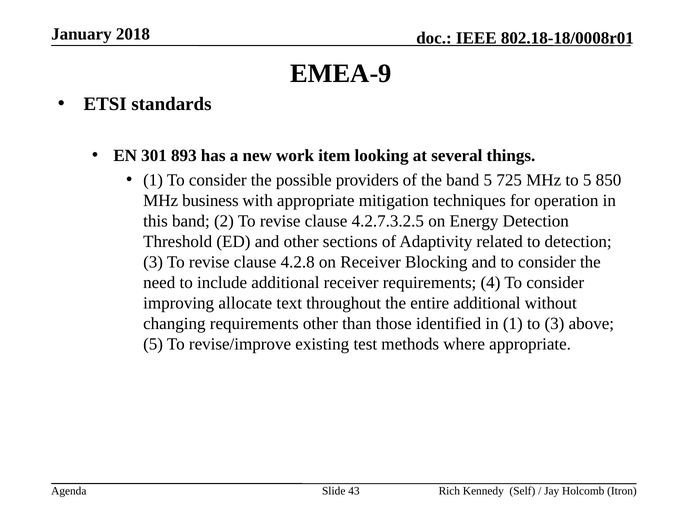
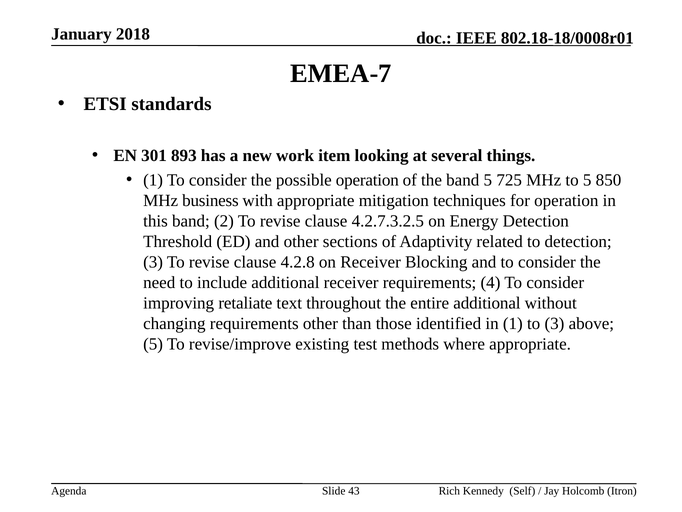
EMEA-9: EMEA-9 -> EMEA-7 (341, 73)
possible providers: providers -> operation (367, 180)
allocate: allocate -> retaliate (245, 303)
